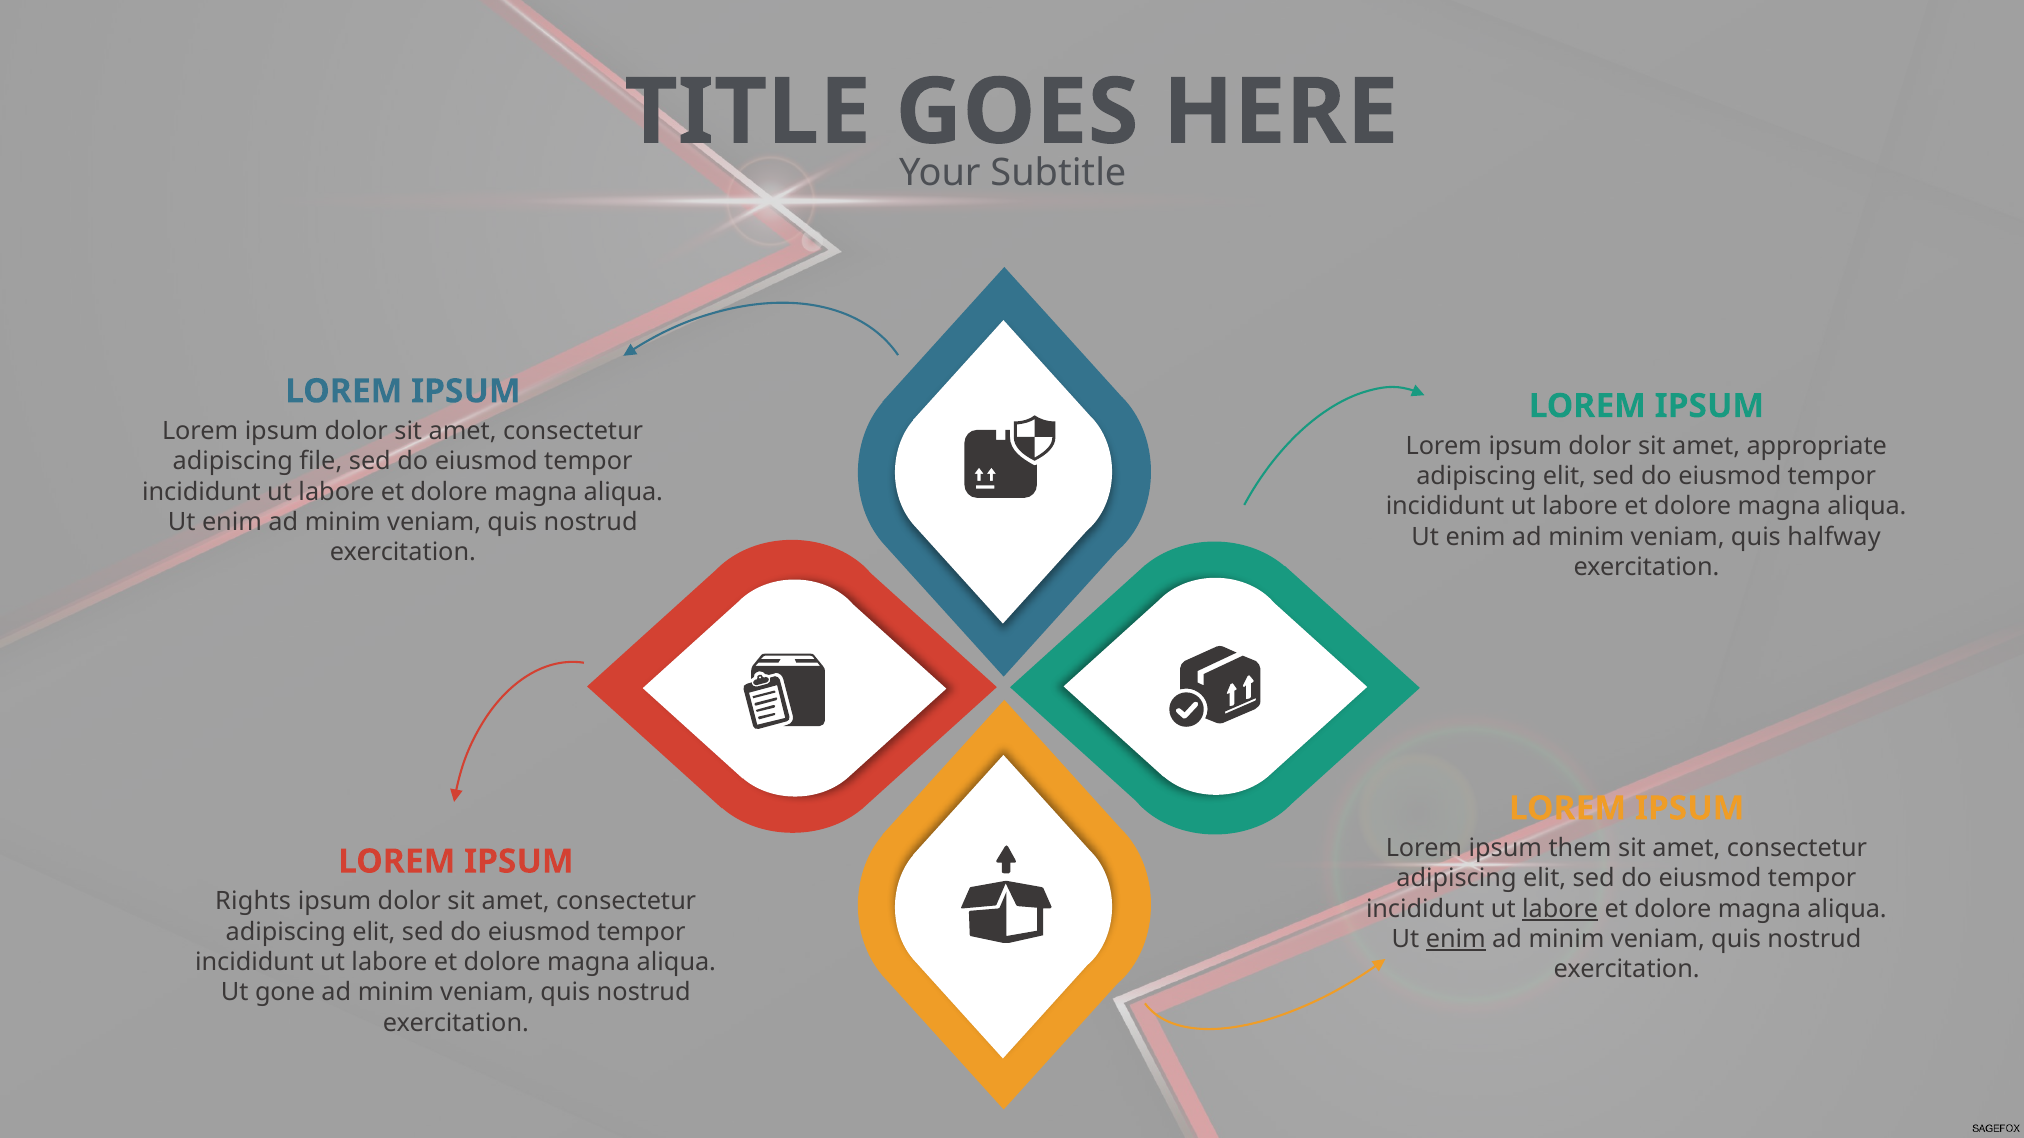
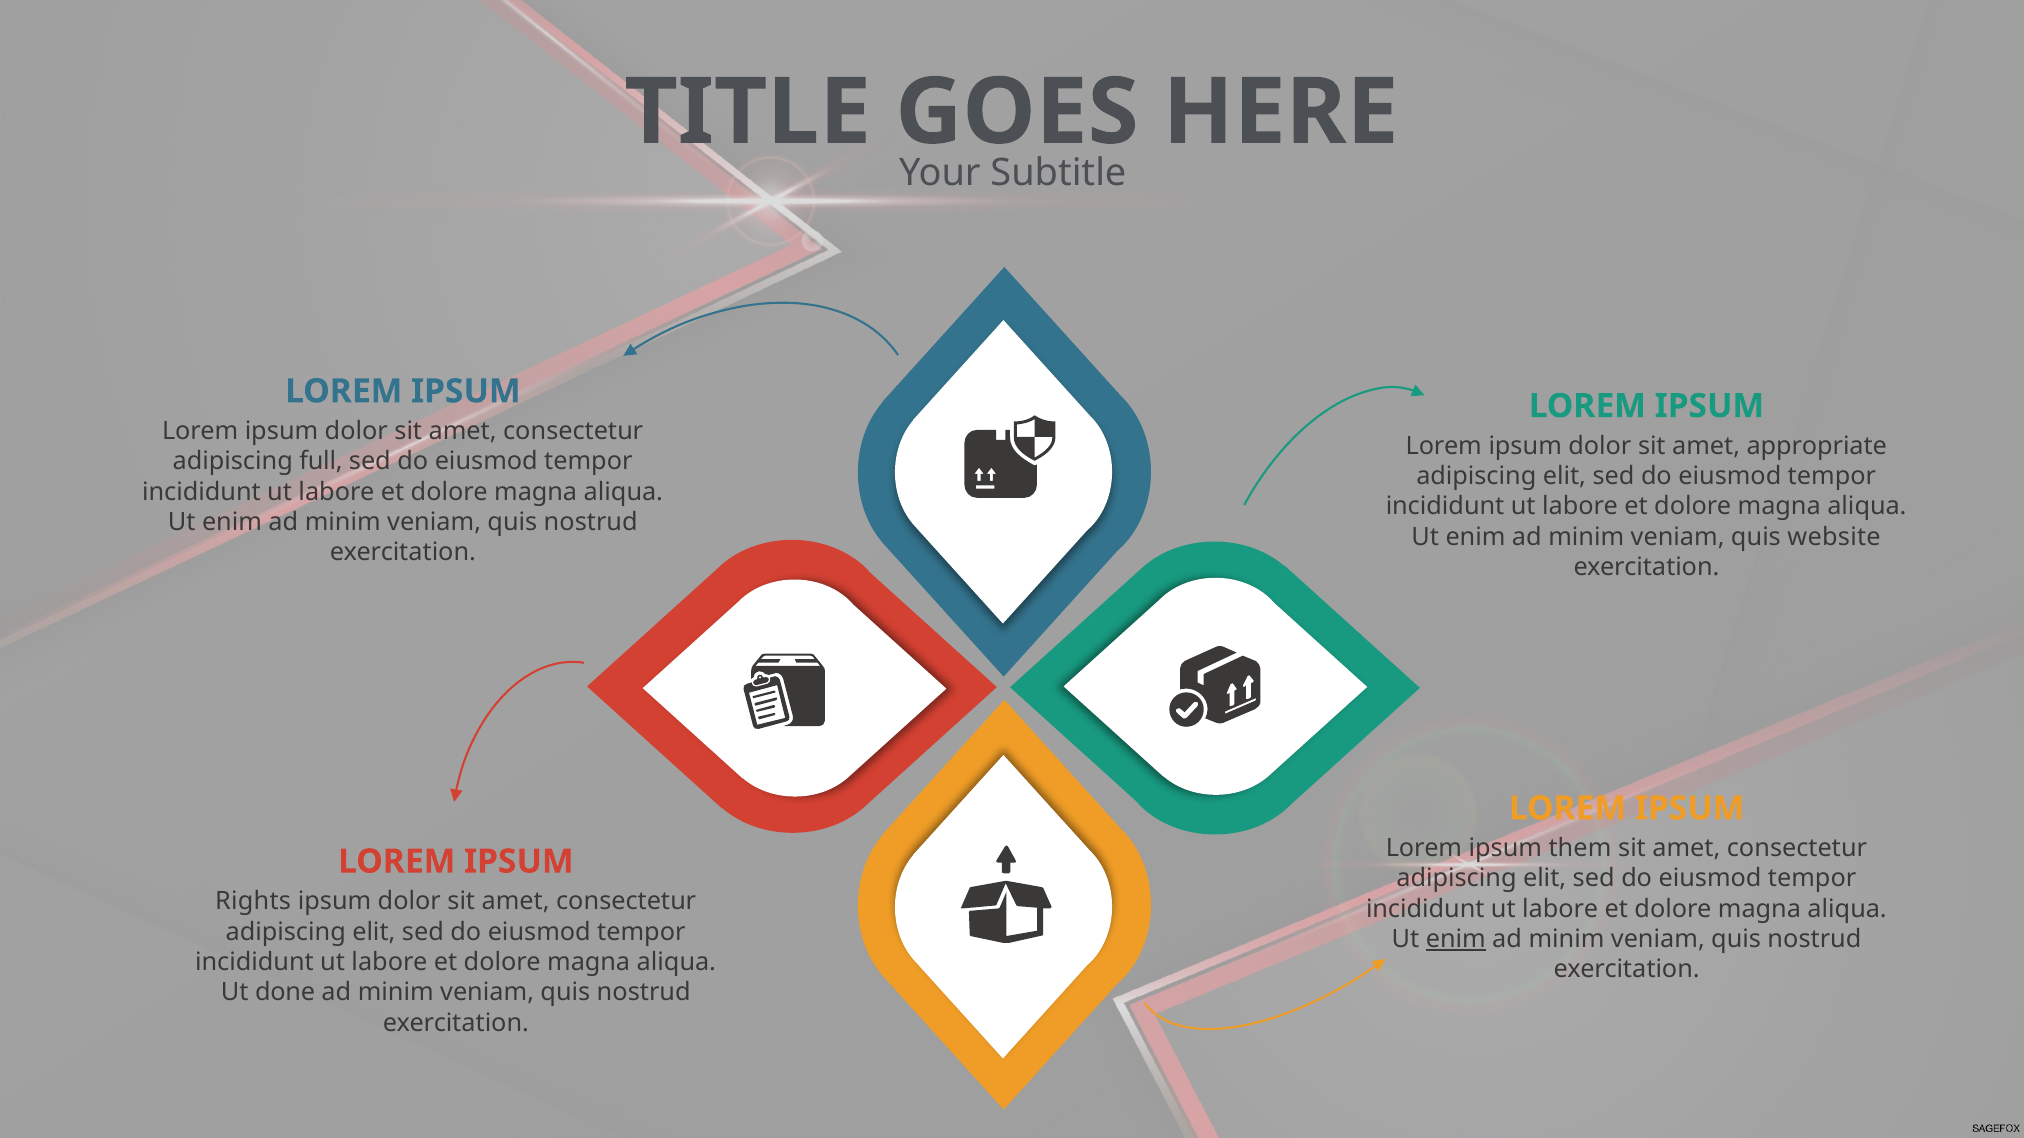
file: file -> full (321, 462)
halfway: halfway -> website (1834, 537)
labore underline: present -> none (1560, 909)
gone: gone -> done (285, 993)
